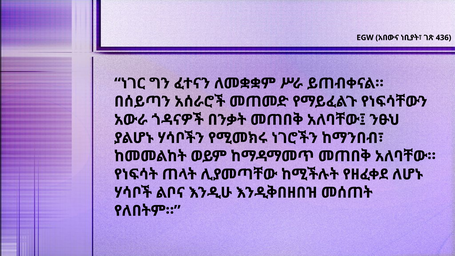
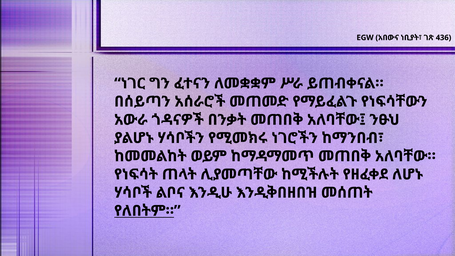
የለበትም። underline: none -> present (144, 211)
